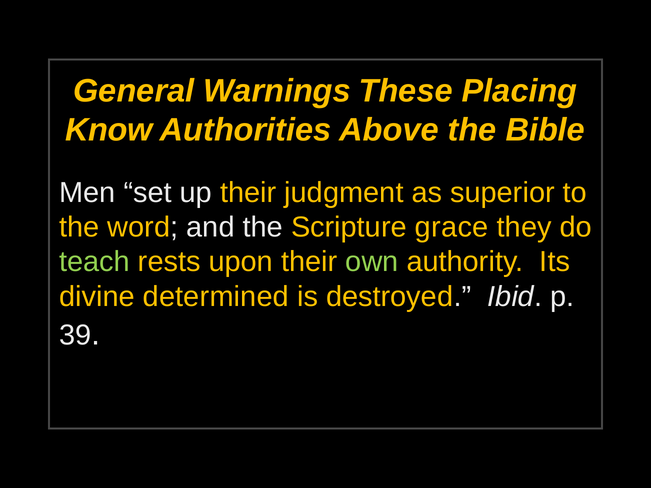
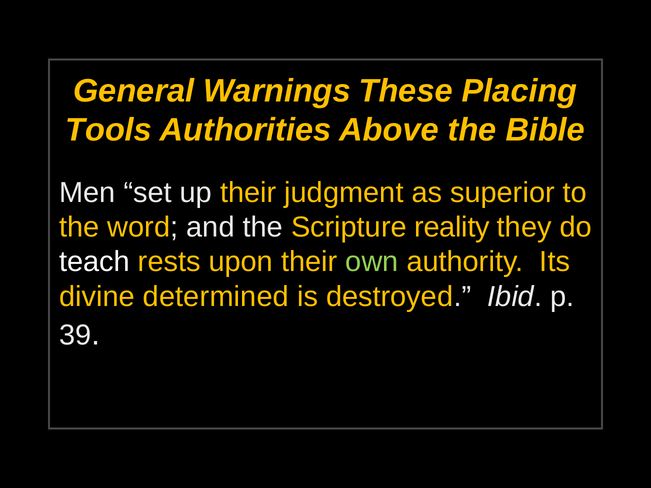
Know: Know -> Tools (109, 130)
grace: grace -> reality (452, 227)
teach colour: light green -> white (95, 262)
